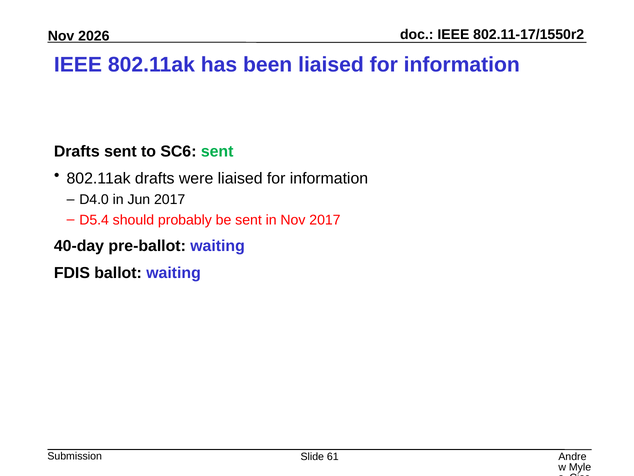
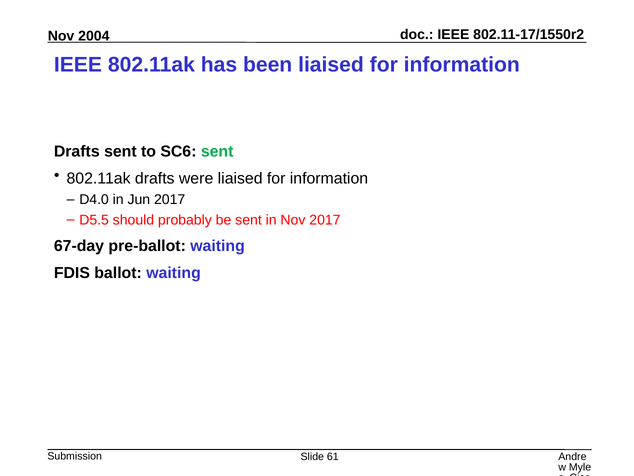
2026: 2026 -> 2004 (94, 36)
D5.4: D5.4 -> D5.5 (94, 220)
40-day: 40-day -> 67-day (79, 246)
